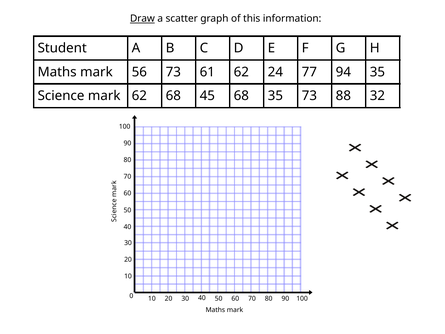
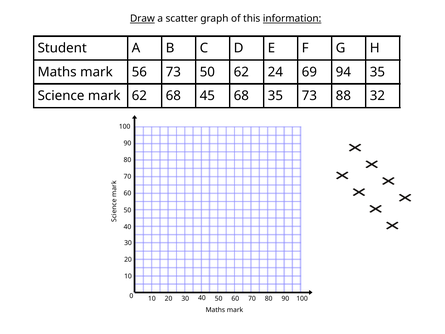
information underline: none -> present (292, 19)
73 61: 61 -> 50 (207, 72)
77: 77 -> 69 (309, 72)
